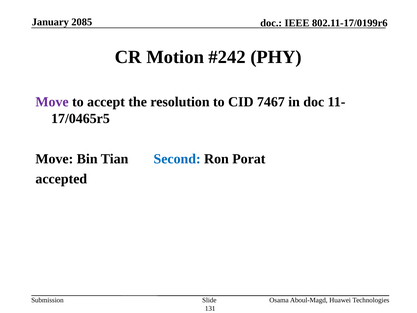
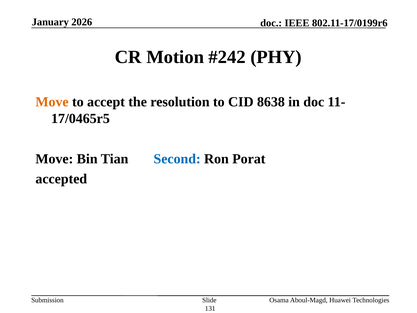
2085: 2085 -> 2026 (82, 22)
Move colour: purple -> orange (52, 102)
7467: 7467 -> 8638 (271, 102)
